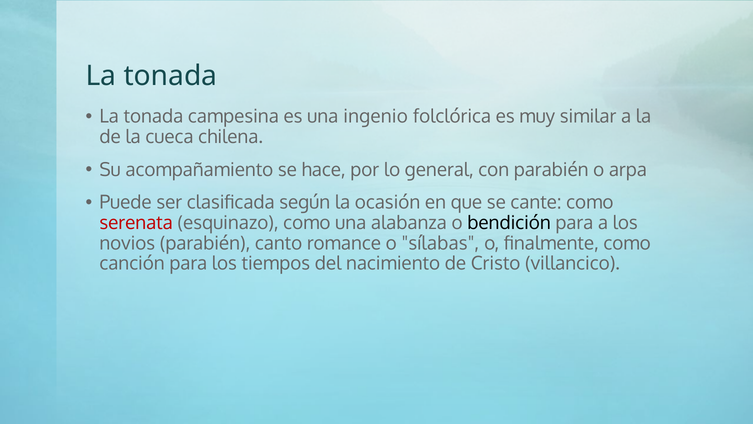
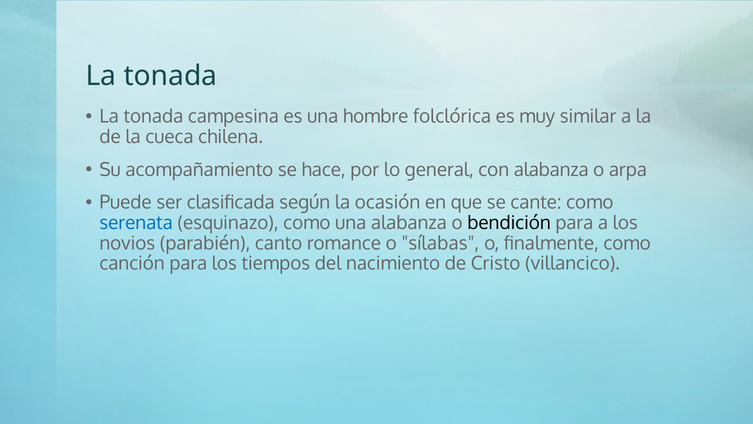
ingenio: ingenio -> hombre (376, 116)
con parabién: parabién -> alabanza (551, 170)
serenata colour: red -> blue (136, 223)
